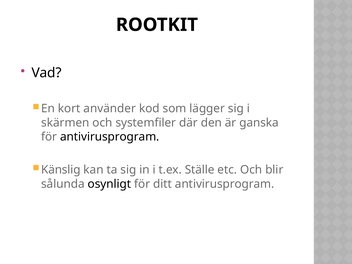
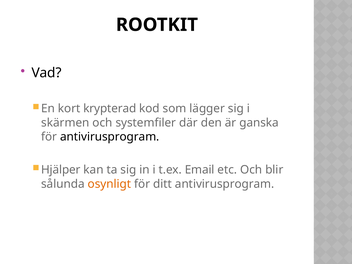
använder: använder -> krypterad (110, 109)
Känslig: Känslig -> Hjälper (61, 170)
Ställe: Ställe -> Email (200, 170)
osynligt colour: black -> orange (109, 184)
